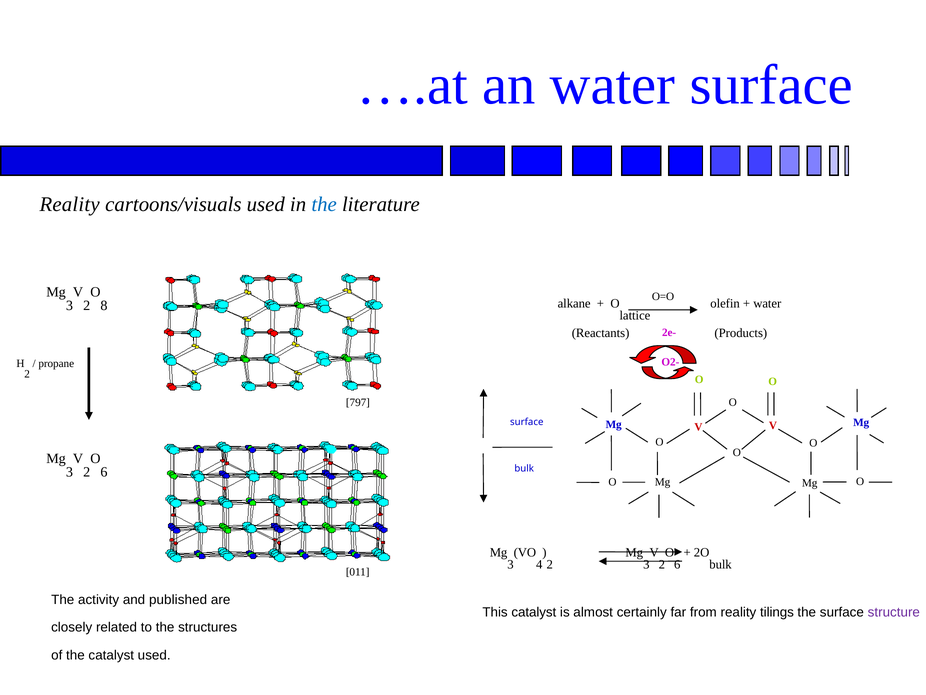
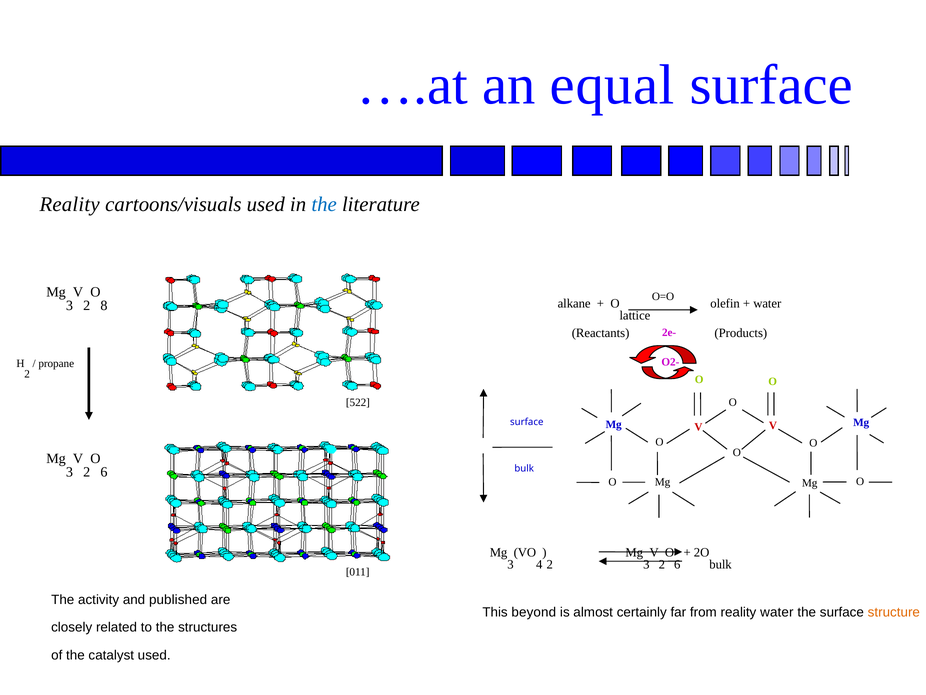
an water: water -> equal (612, 85)
797: 797 -> 522 (358, 402)
This catalyst: catalyst -> beyond (534, 612)
reality tilings: tilings -> water (777, 612)
structure colour: purple -> orange (894, 612)
